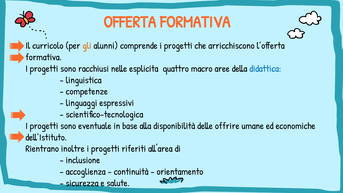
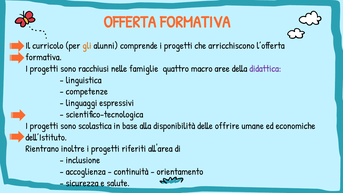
esplicita: esplicita -> famiglie (144, 69)
didattica colour: blue -> purple (265, 69)
eventuale: eventuale -> scolastica (95, 126)
